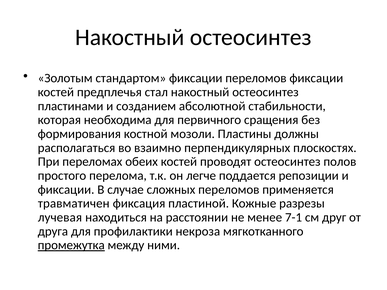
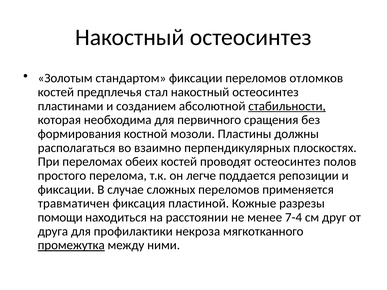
переломов фиксации: фиксации -> отломков (316, 78)
стабильности underline: none -> present (287, 106)
лучевая: лучевая -> помощи (60, 218)
7-1: 7-1 -> 7-4 (294, 218)
